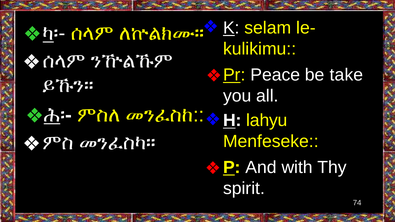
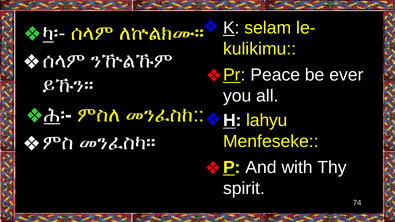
take: take -> ever (346, 75)
